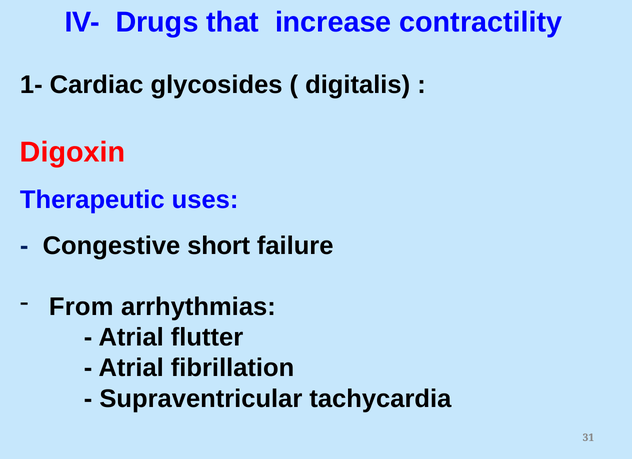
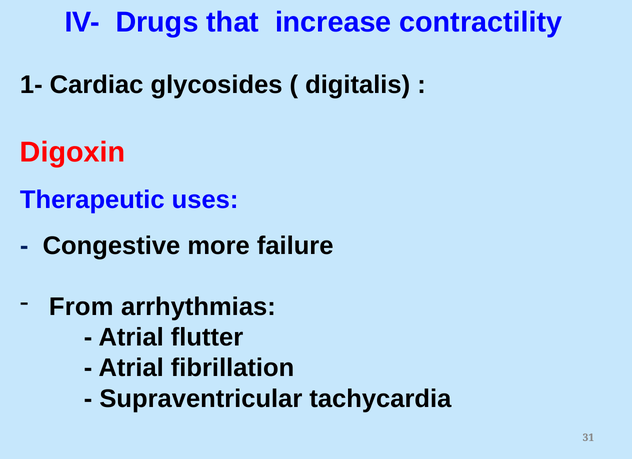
short: short -> more (219, 246)
